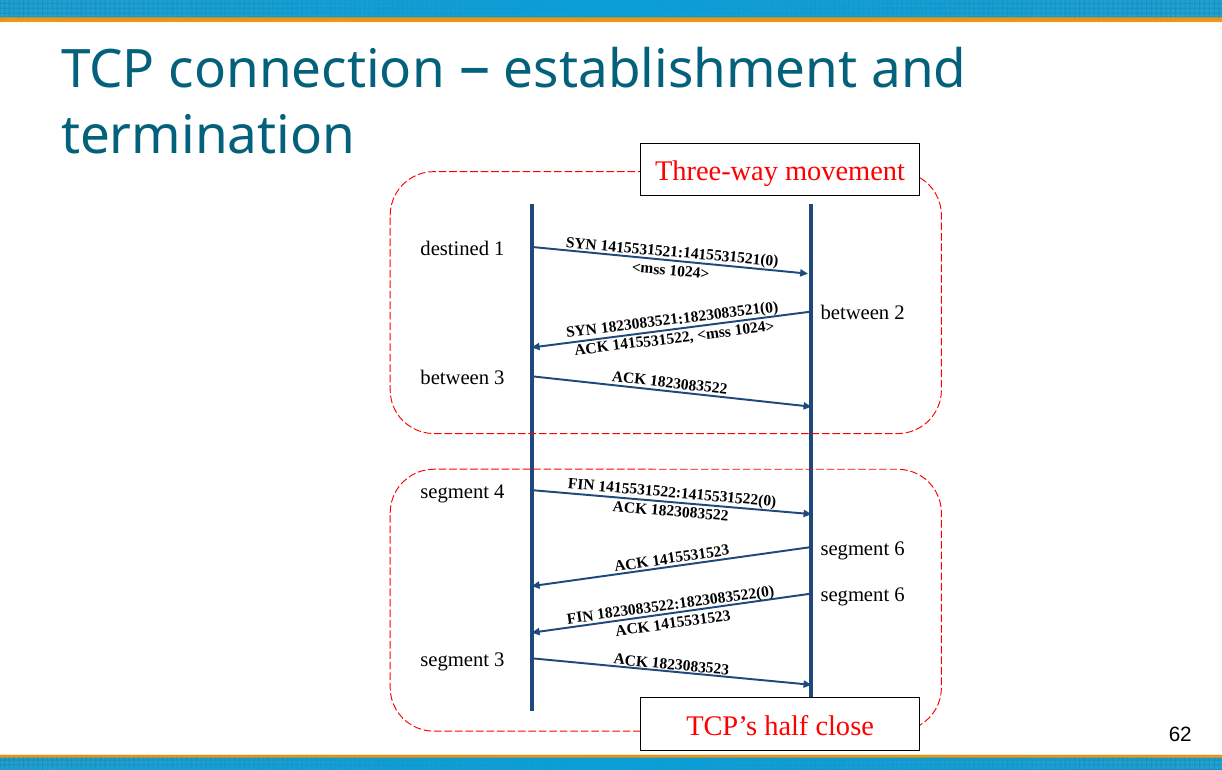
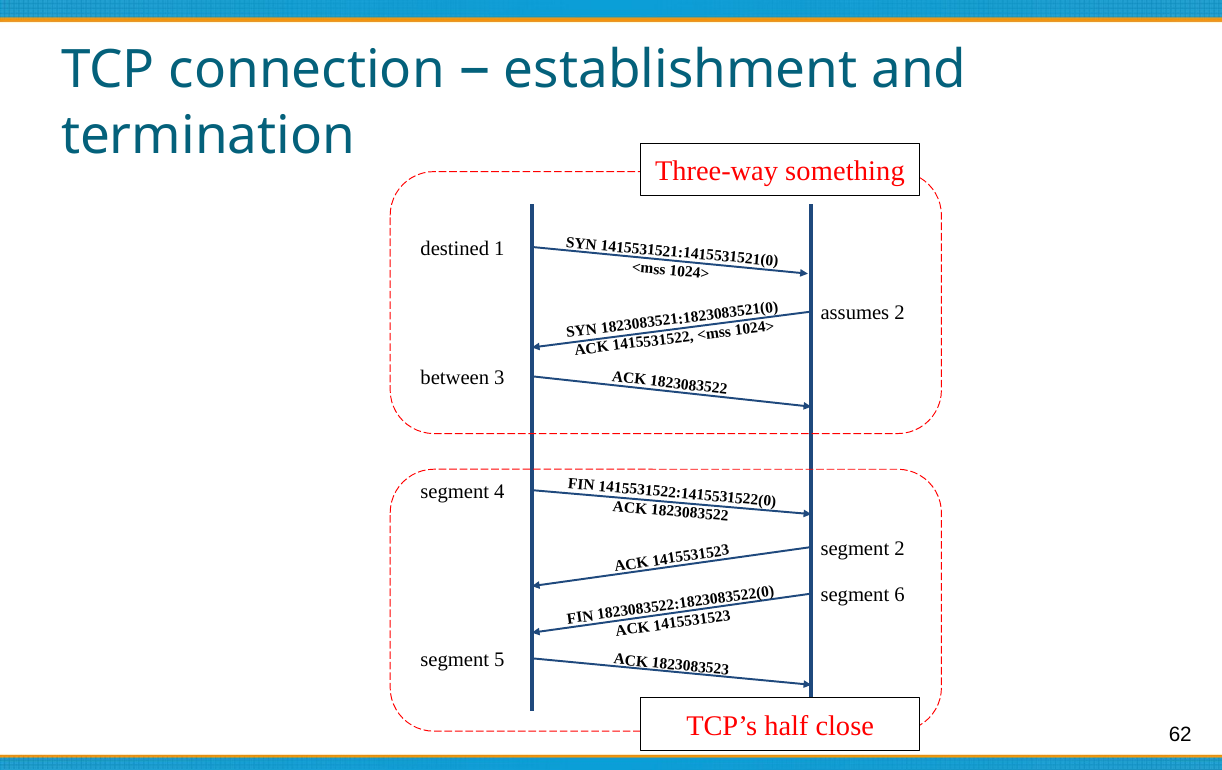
movement: movement -> something (845, 172)
between: between -> assumes (855, 313)
6: 6 -> 2 (900, 548)
segment 3: 3 -> 5 (499, 660)
